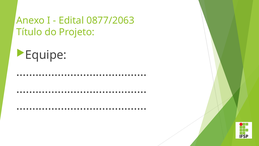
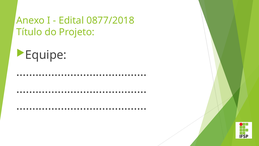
0877/2063: 0877/2063 -> 0877/2018 (110, 20)
